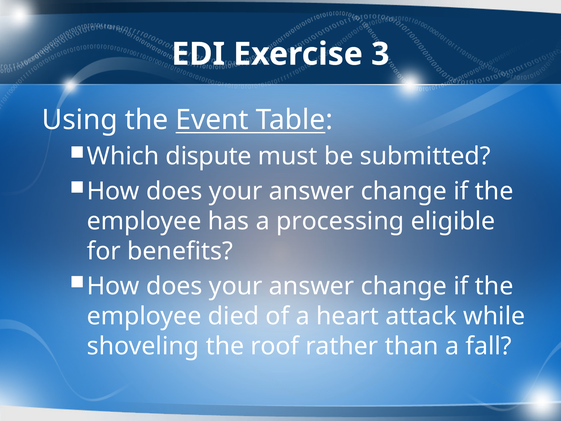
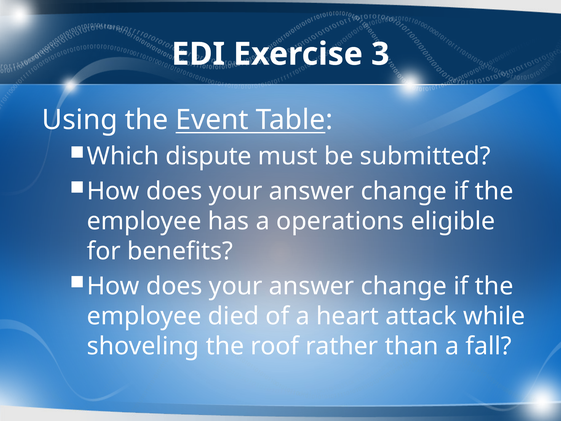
processing: processing -> operations (340, 221)
